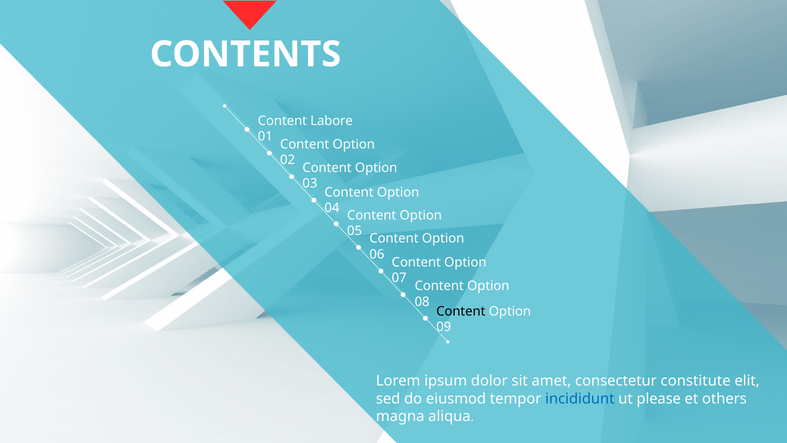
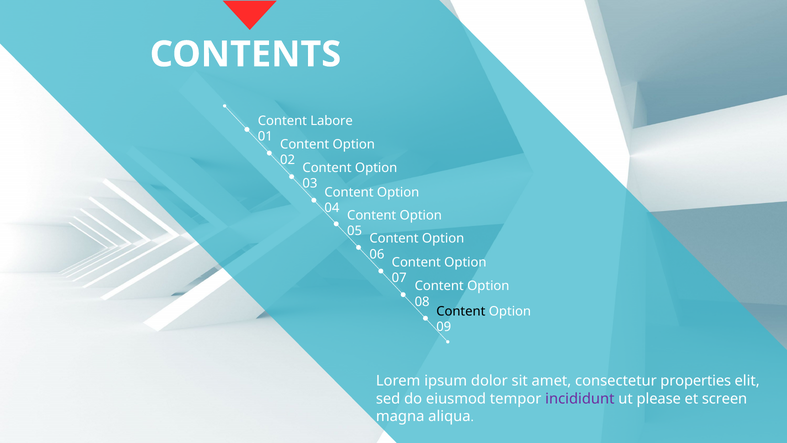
constitute: constitute -> properties (696, 381)
incididunt colour: blue -> purple (580, 398)
others: others -> screen (725, 398)
